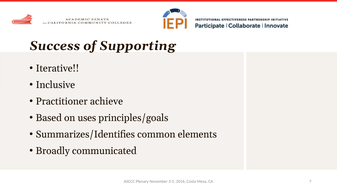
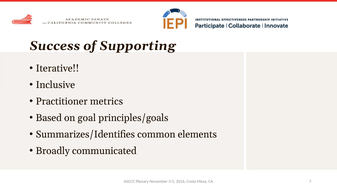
achieve: achieve -> metrics (106, 101)
uses: uses -> goal (87, 118)
